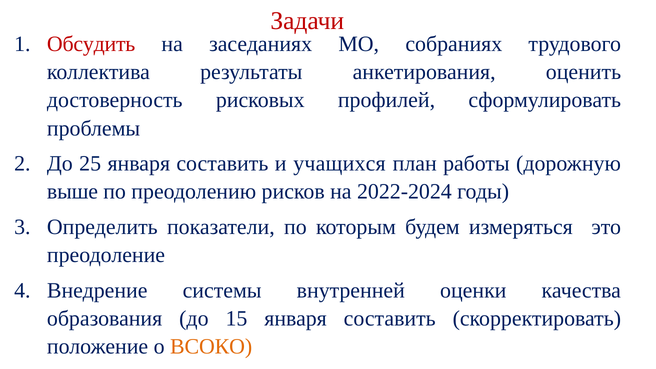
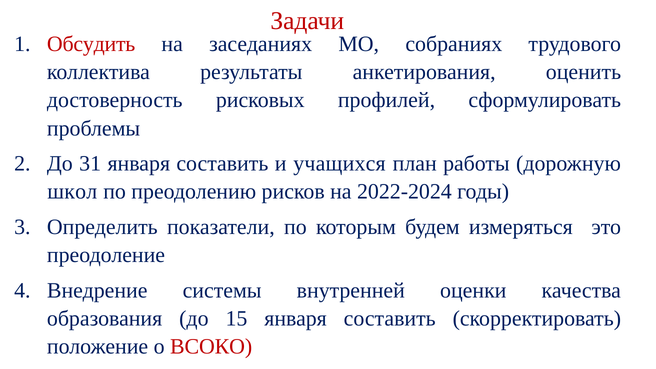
25: 25 -> 31 (90, 164)
выше: выше -> школ (72, 192)
ВСОКО colour: orange -> red (211, 347)
